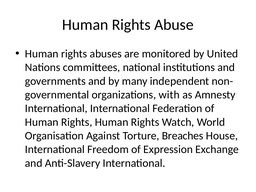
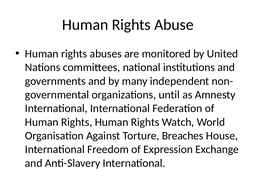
with: with -> until (169, 95)
